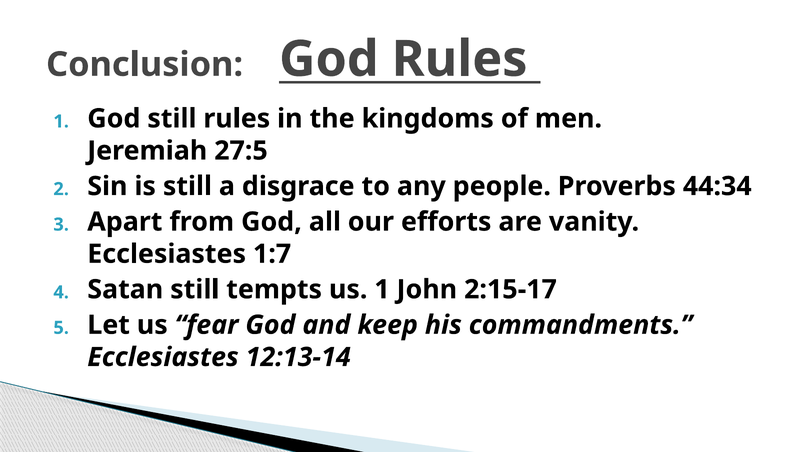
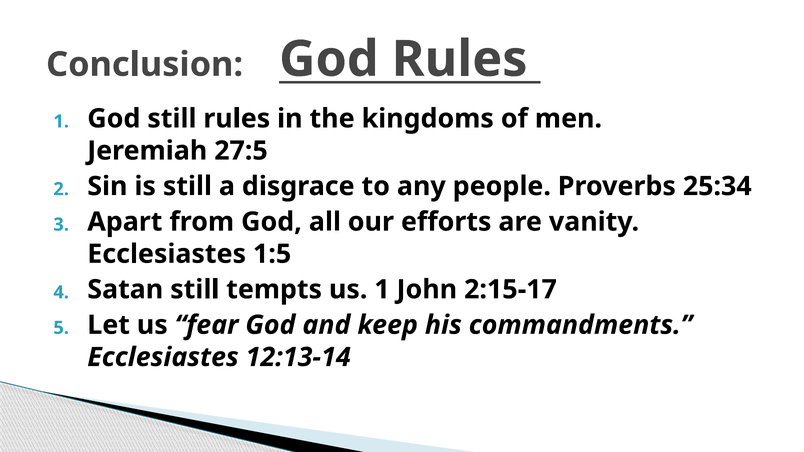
44:34: 44:34 -> 25:34 (717, 186)
1:7: 1:7 -> 1:5 (272, 254)
